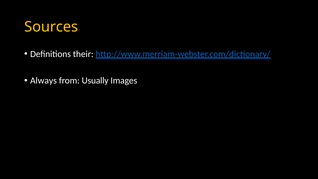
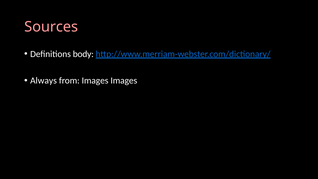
Sources colour: yellow -> pink (51, 27)
their: their -> body (83, 54)
from Usually: Usually -> Images (95, 81)
